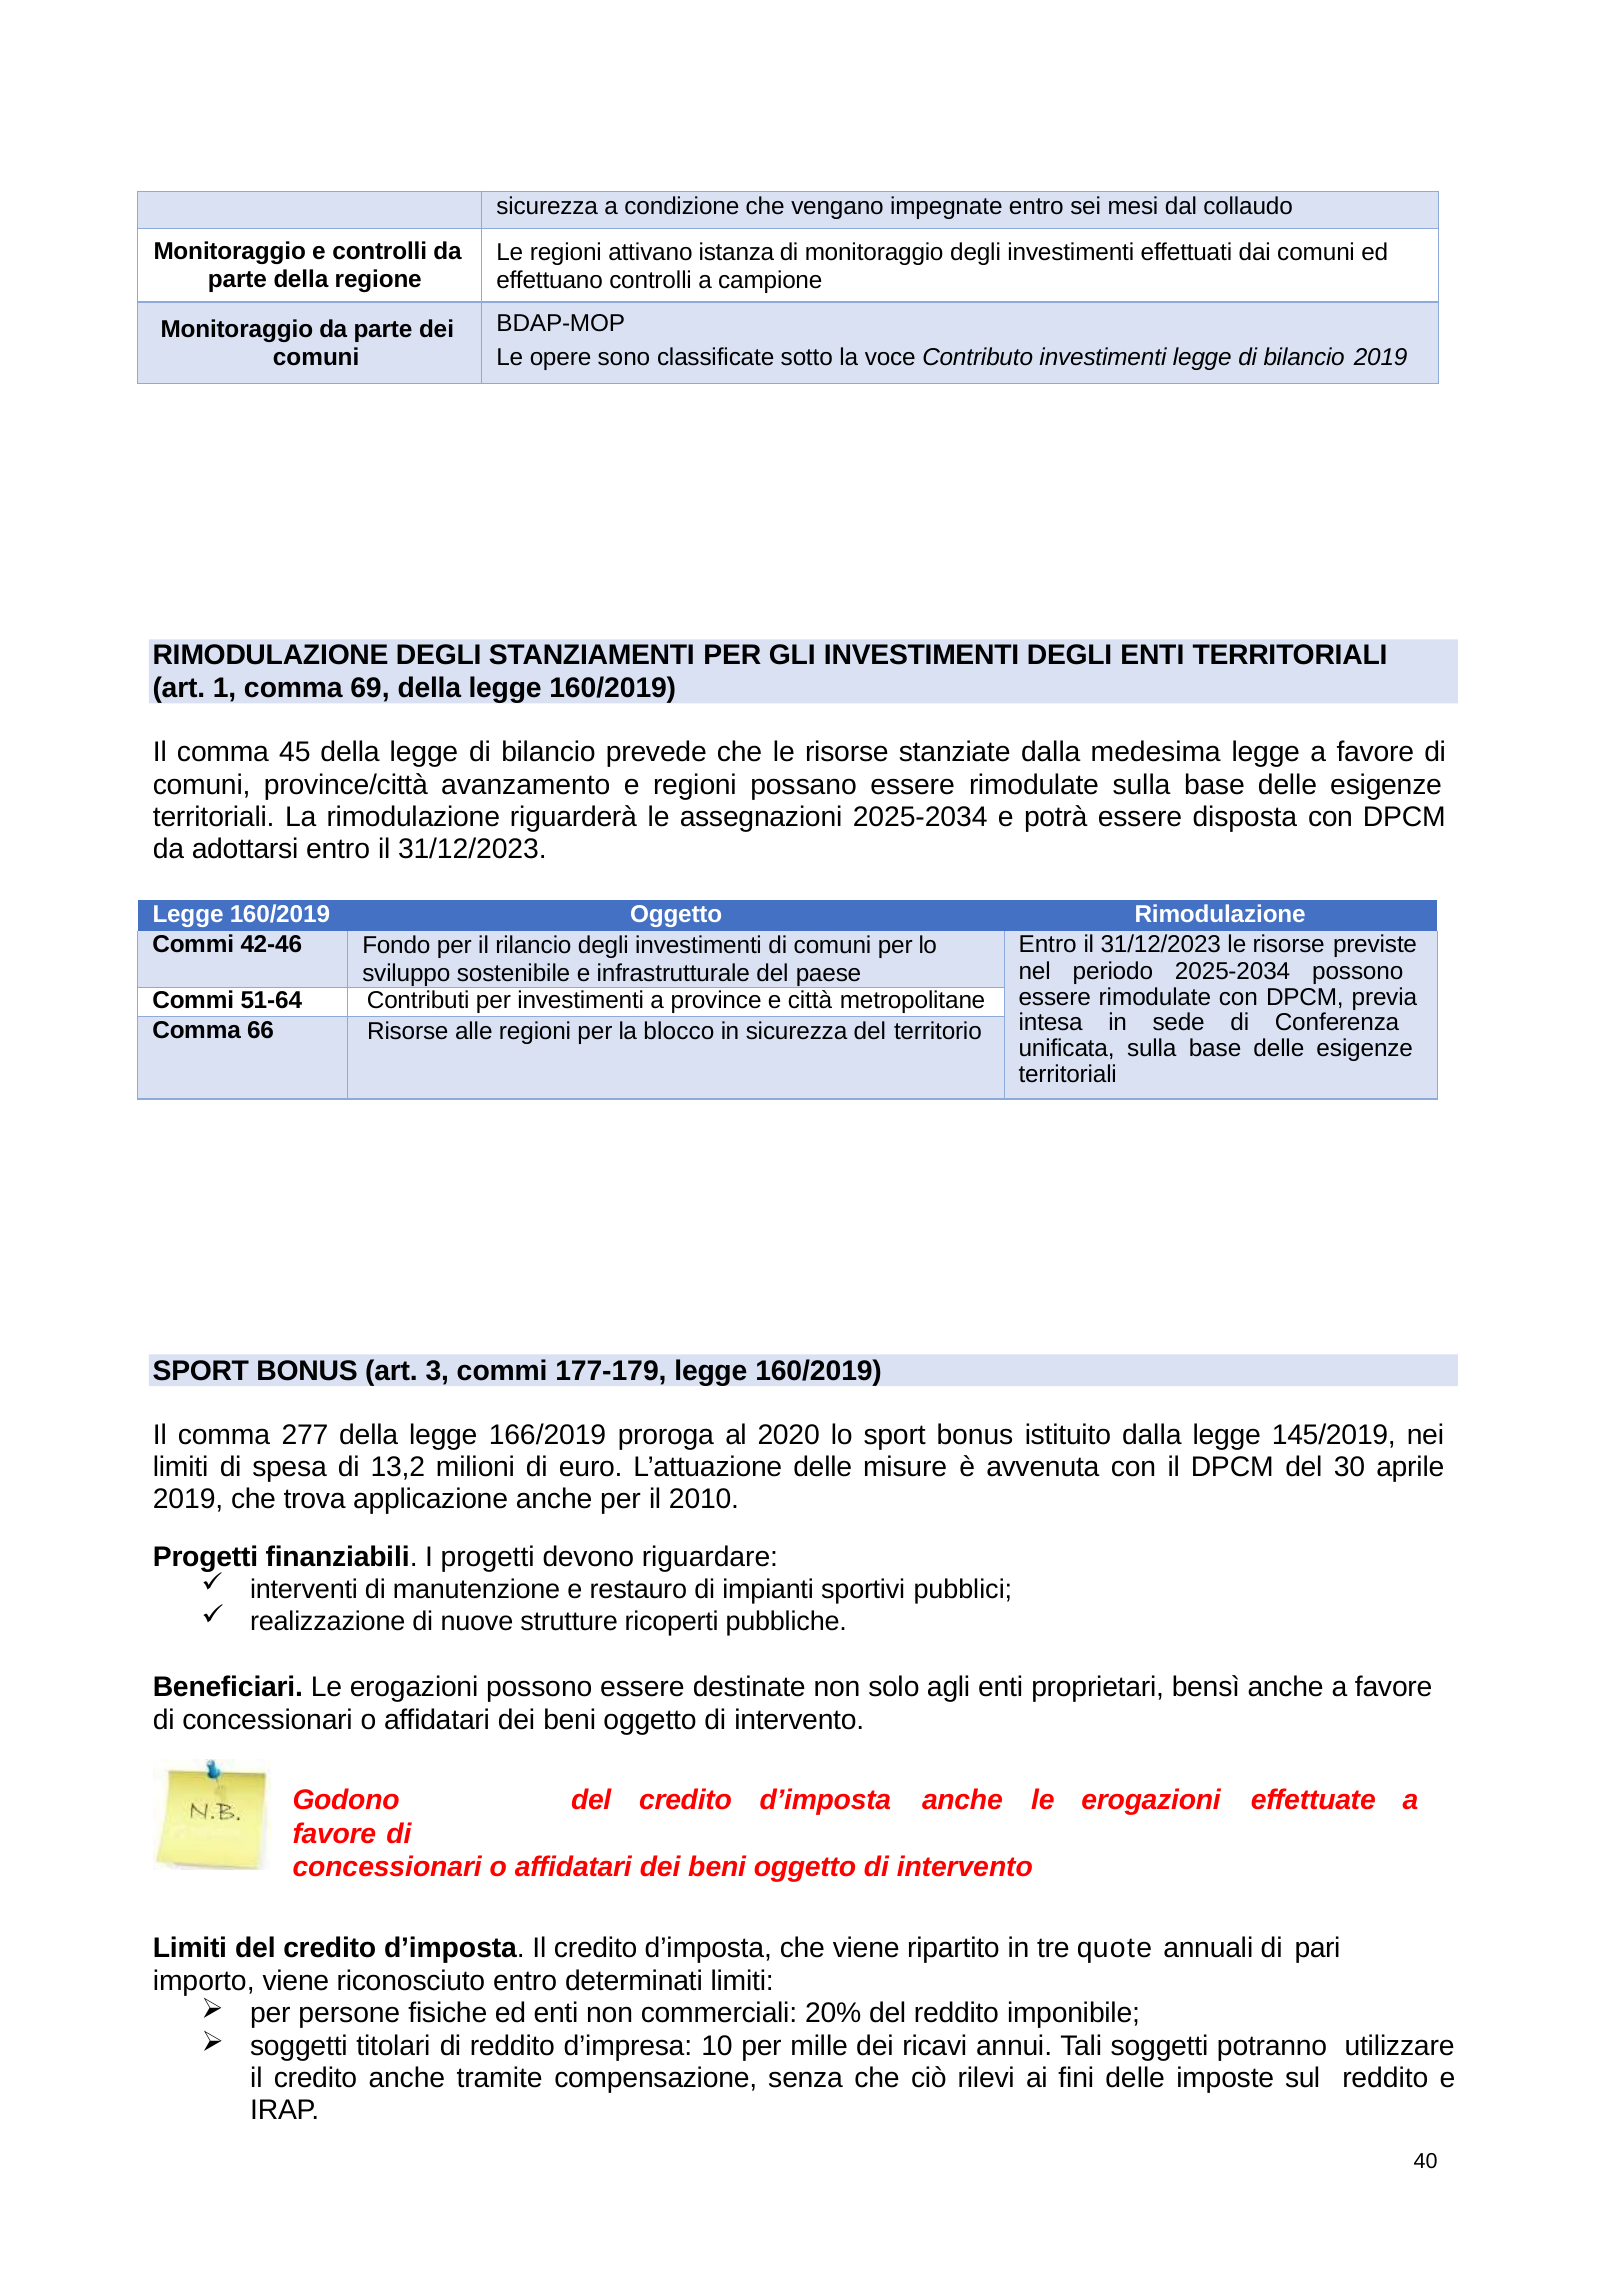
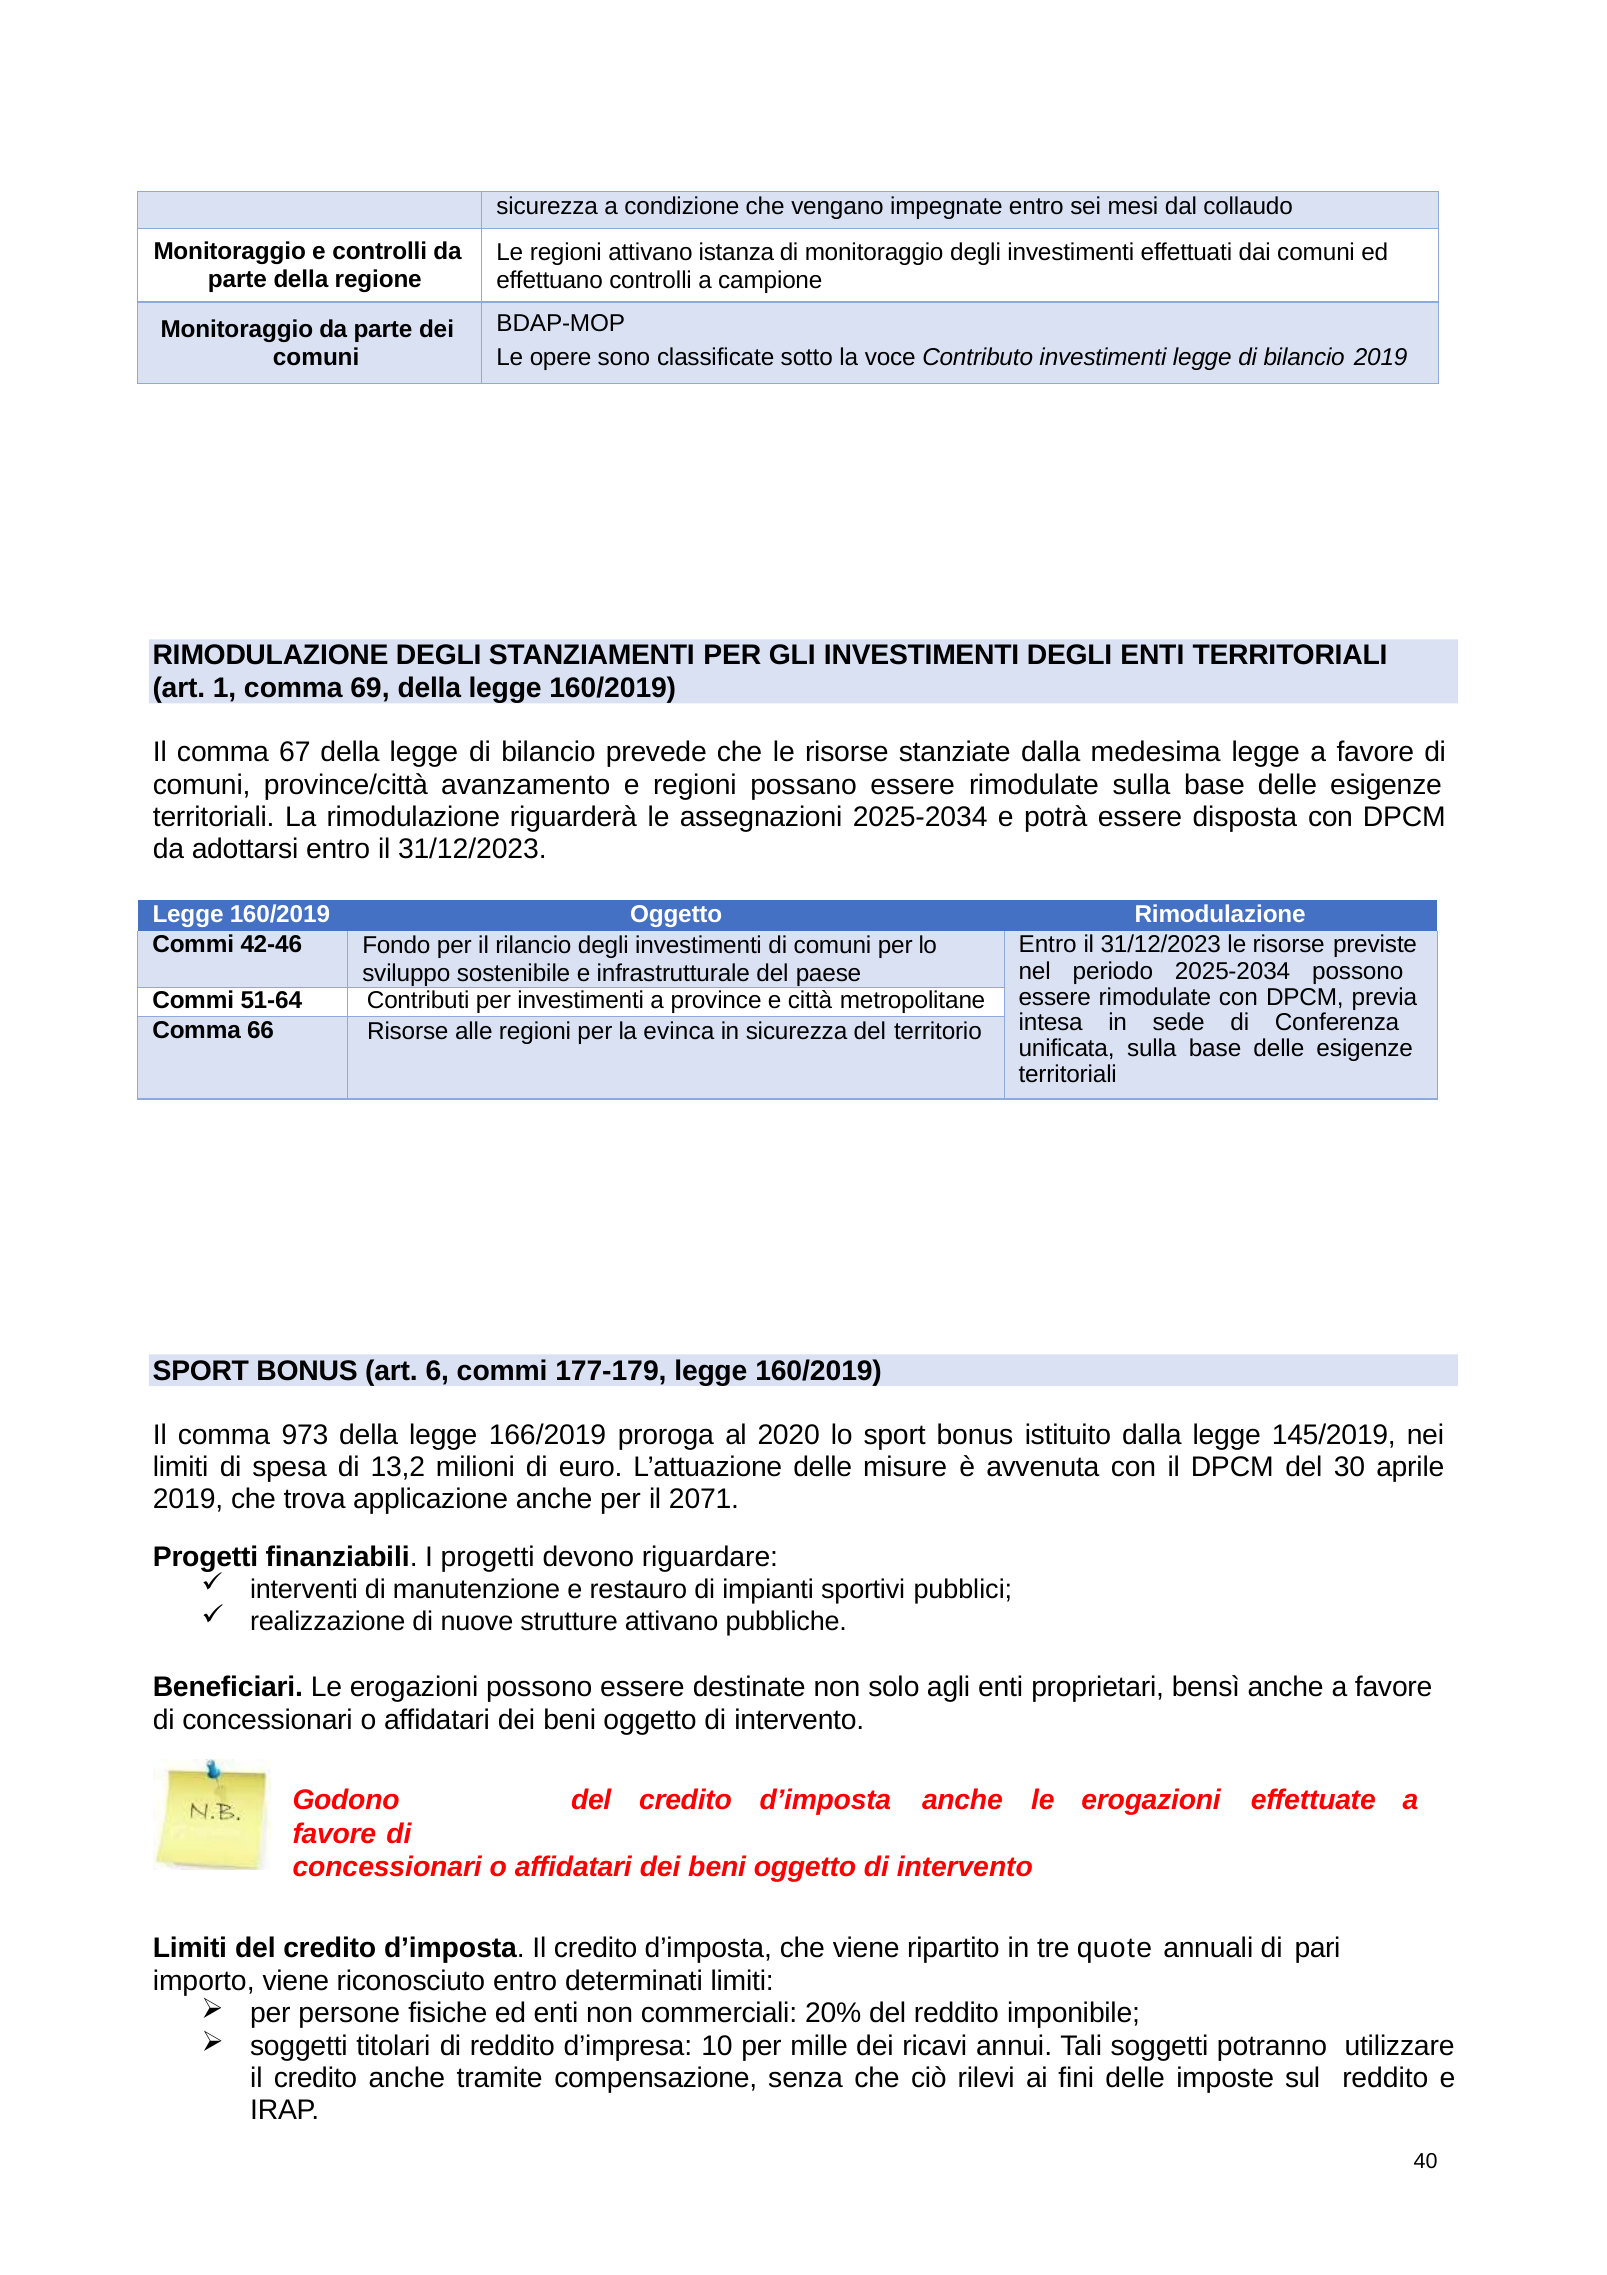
45: 45 -> 67 (295, 753)
blocco: blocco -> evinca (679, 1032)
3: 3 -> 6 (437, 1371)
277: 277 -> 973 (305, 1435)
2010: 2010 -> 2071 (704, 1500)
strutture ricoperti: ricoperti -> attivano (672, 1622)
